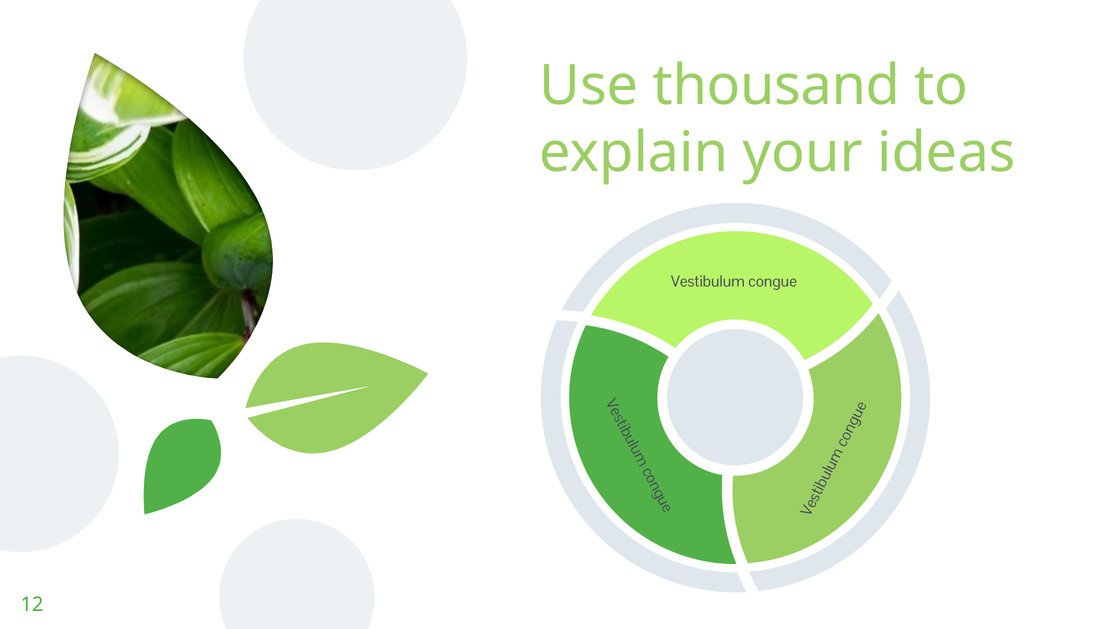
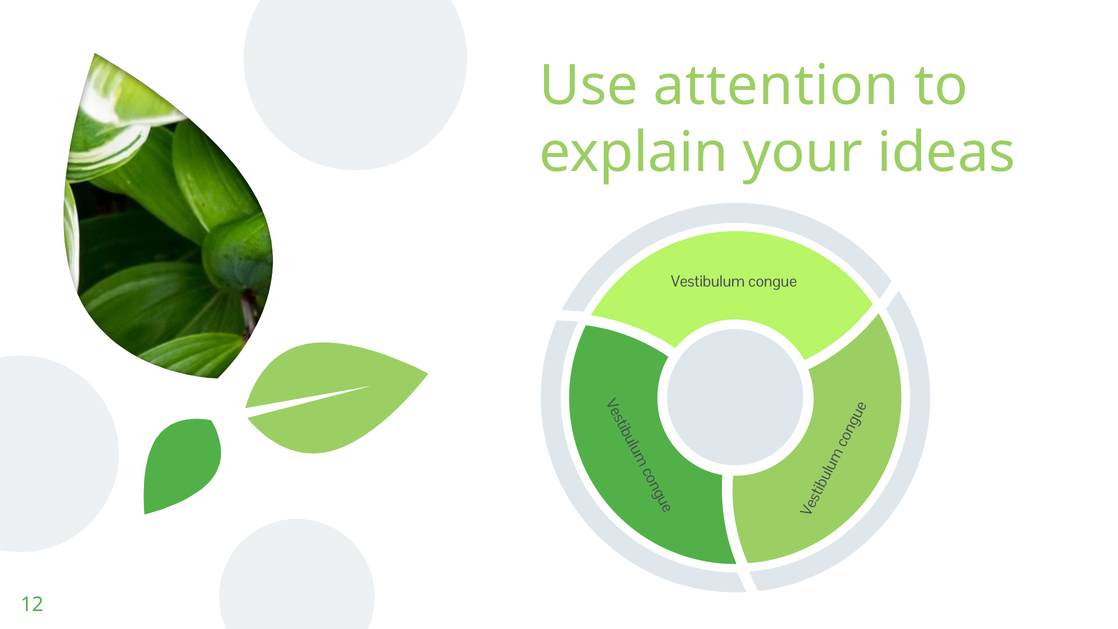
thousand: thousand -> attention (776, 86)
